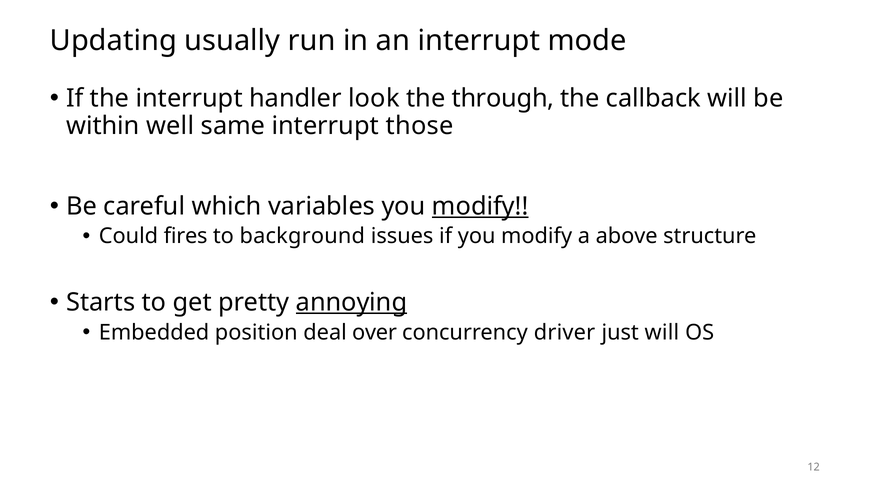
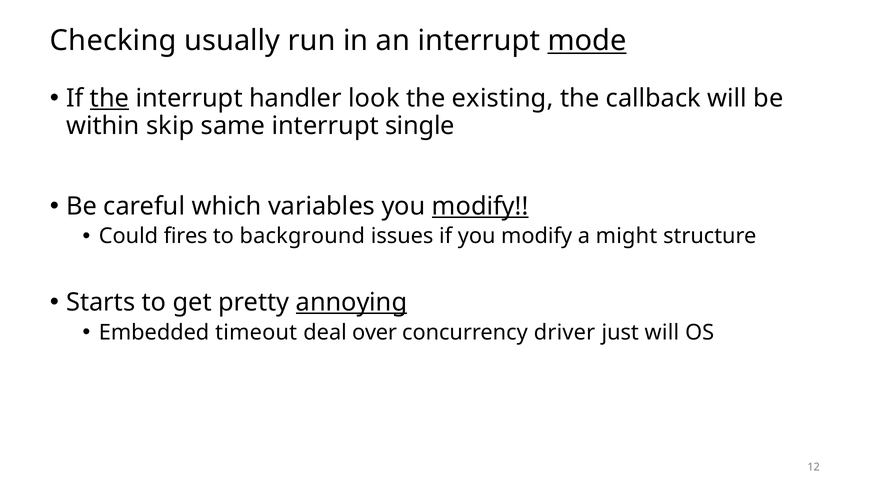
Updating: Updating -> Checking (113, 41)
mode underline: none -> present (587, 41)
the underline: none -> present (110, 98)
through: through -> existing (503, 98)
well: well -> skip (170, 126)
those: those -> single (420, 126)
above: above -> might (626, 236)
position: position -> timeout (256, 332)
